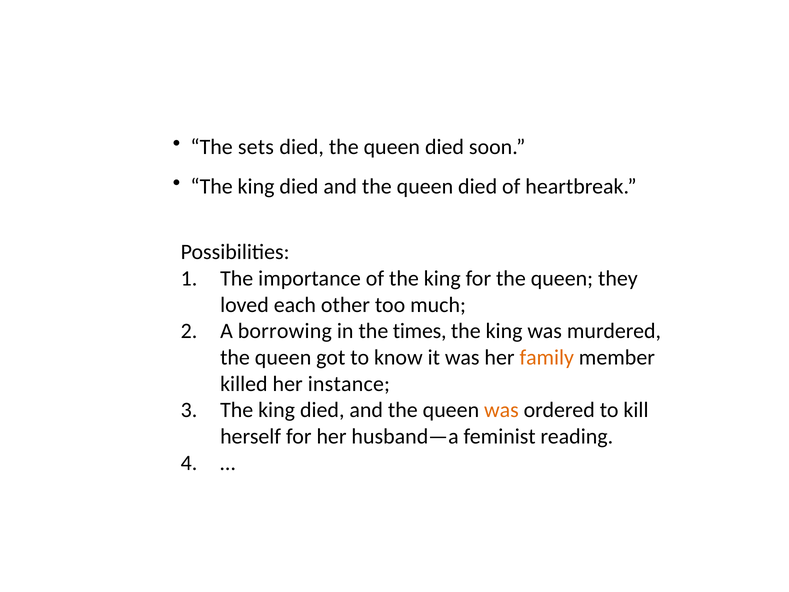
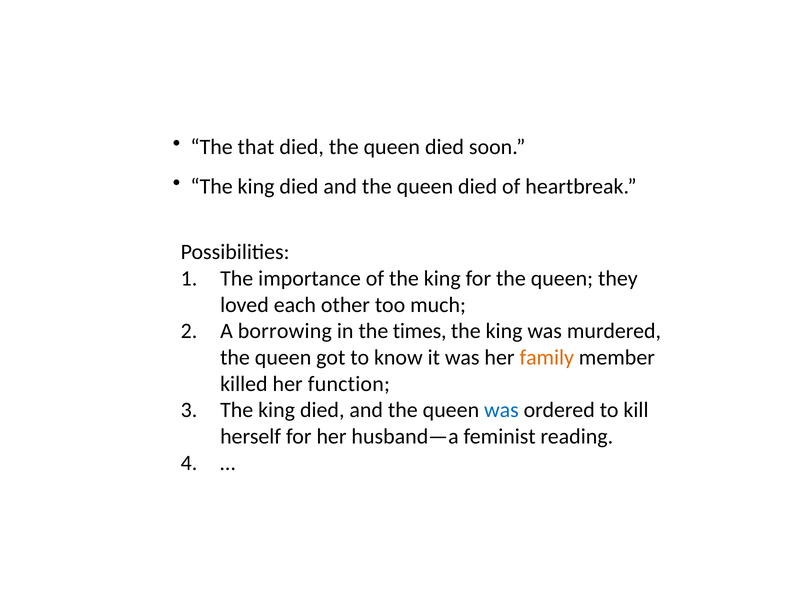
sets: sets -> that (256, 147)
instance: instance -> function (349, 384)
was colour: orange -> blue (501, 410)
